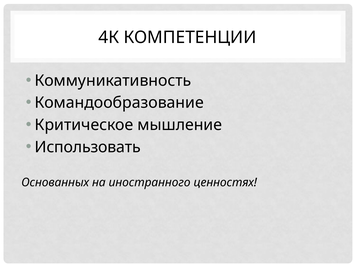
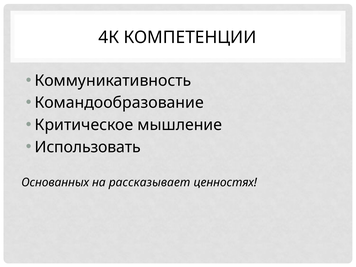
иностранного: иностранного -> рассказывает (150, 182)
